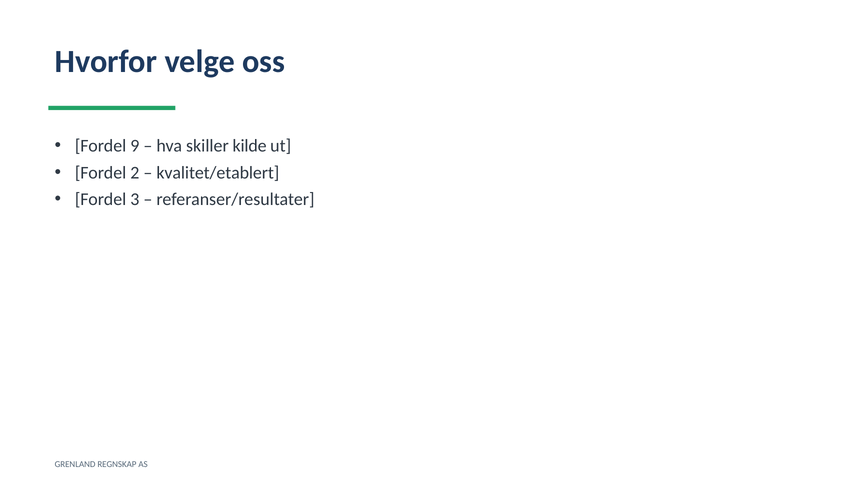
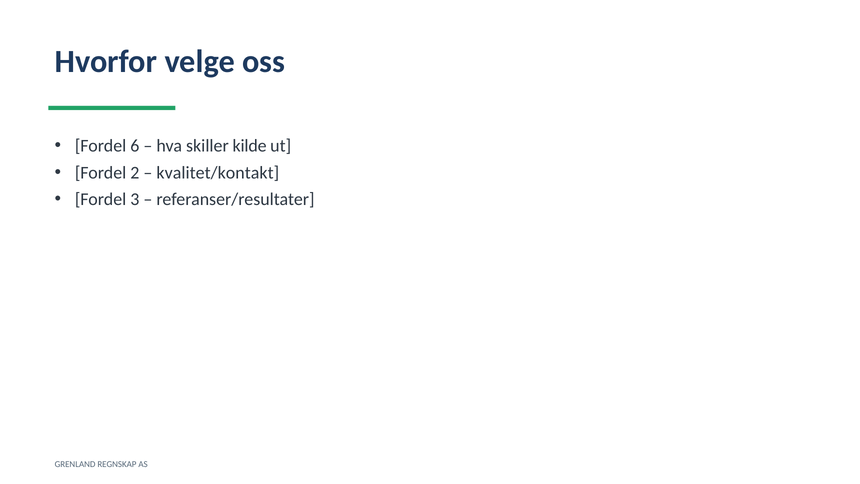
9: 9 -> 6 (135, 146)
kvalitet/etablert: kvalitet/etablert -> kvalitet/kontakt (218, 173)
